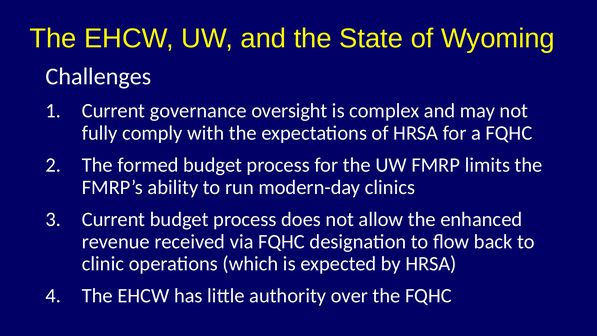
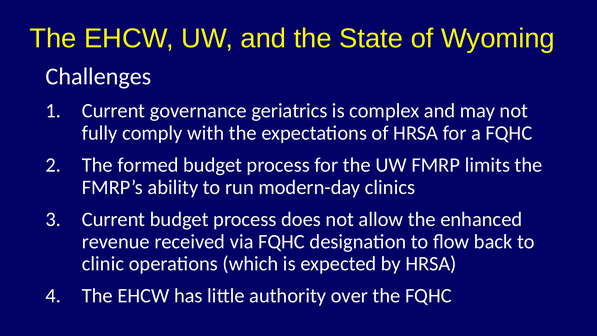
oversight: oversight -> geriatrics (289, 111)
